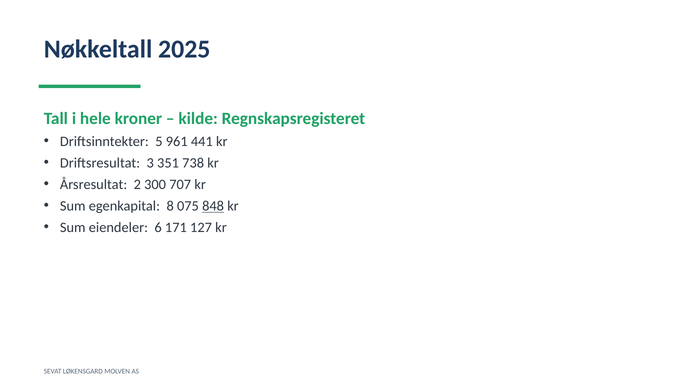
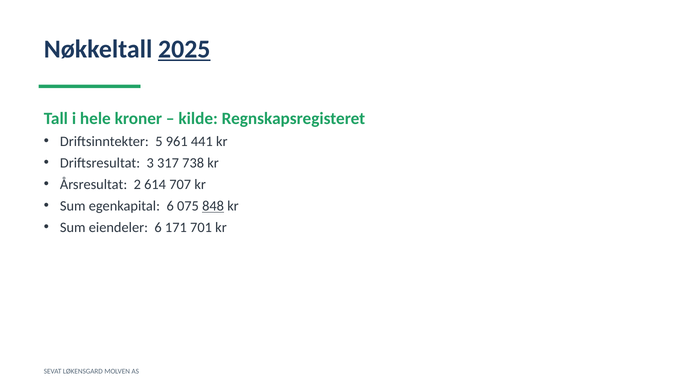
2025 underline: none -> present (184, 49)
351: 351 -> 317 (168, 163)
300: 300 -> 614 (155, 185)
egenkapital 8: 8 -> 6 (170, 206)
127: 127 -> 701 (201, 228)
